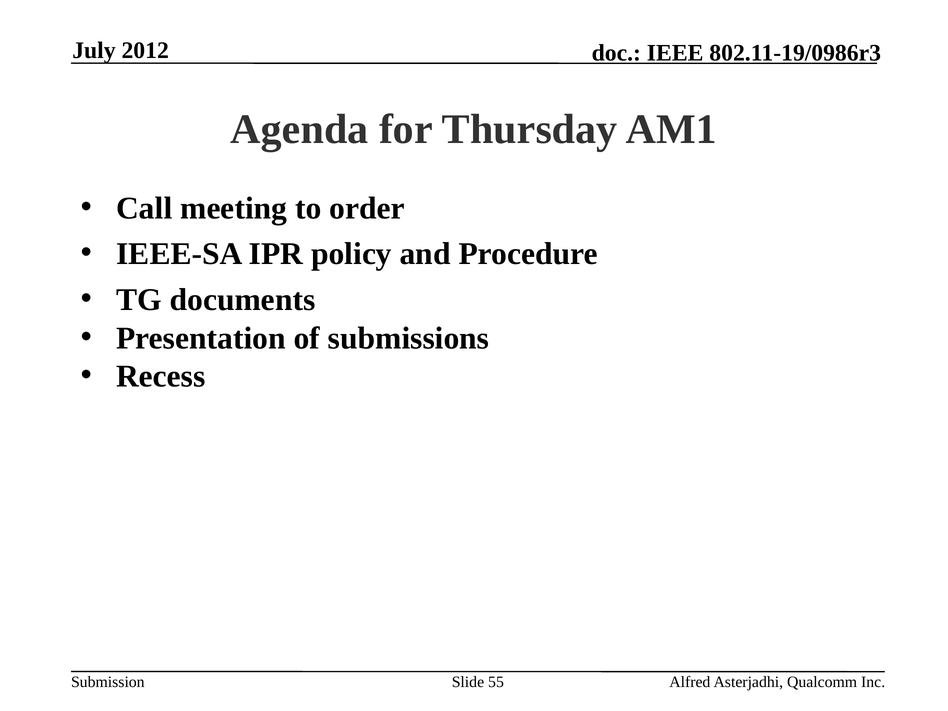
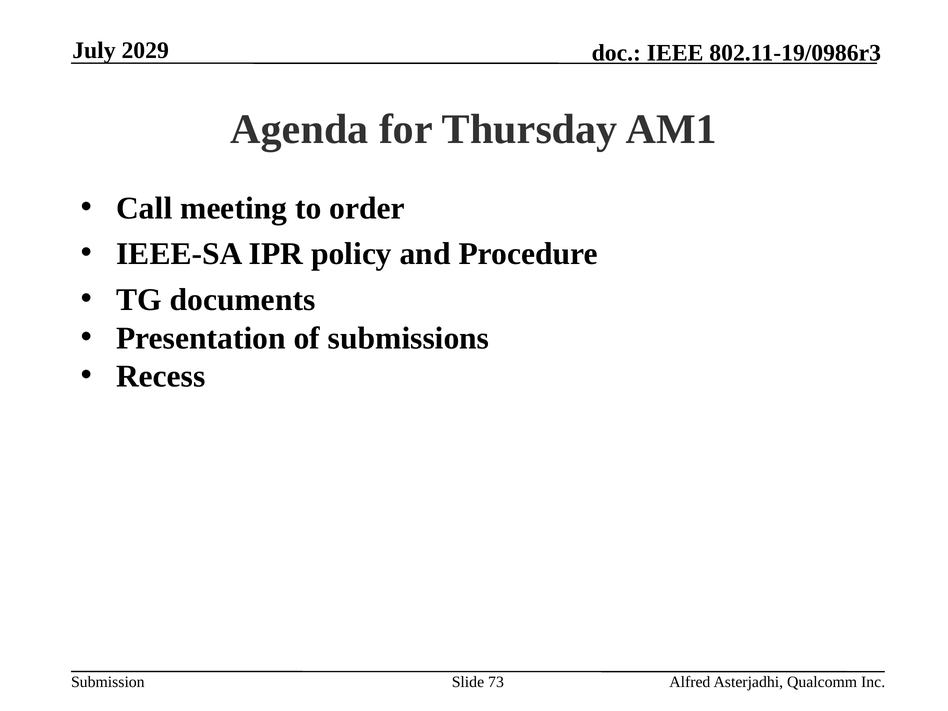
2012: 2012 -> 2029 (145, 50)
55: 55 -> 73 (496, 682)
